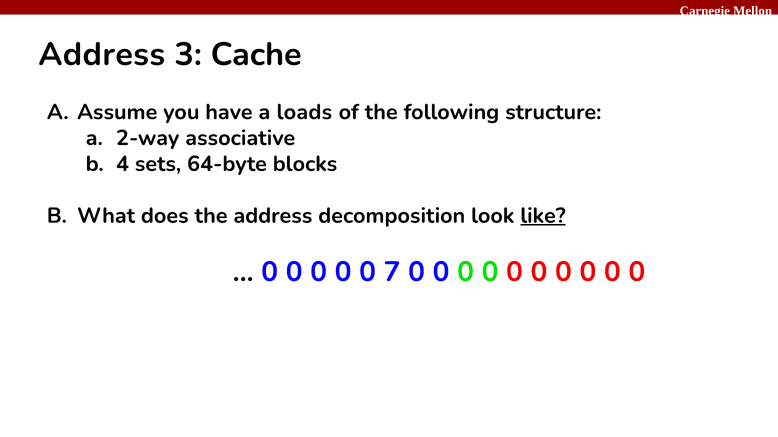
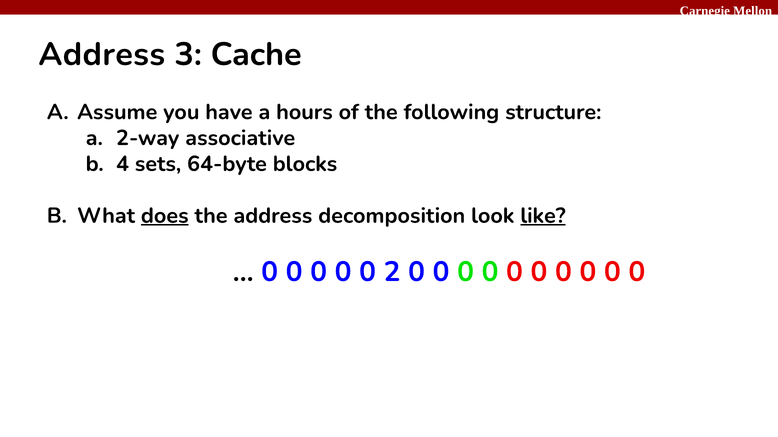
loads: loads -> hours (304, 112)
does underline: none -> present (165, 216)
7: 7 -> 2 (392, 272)
